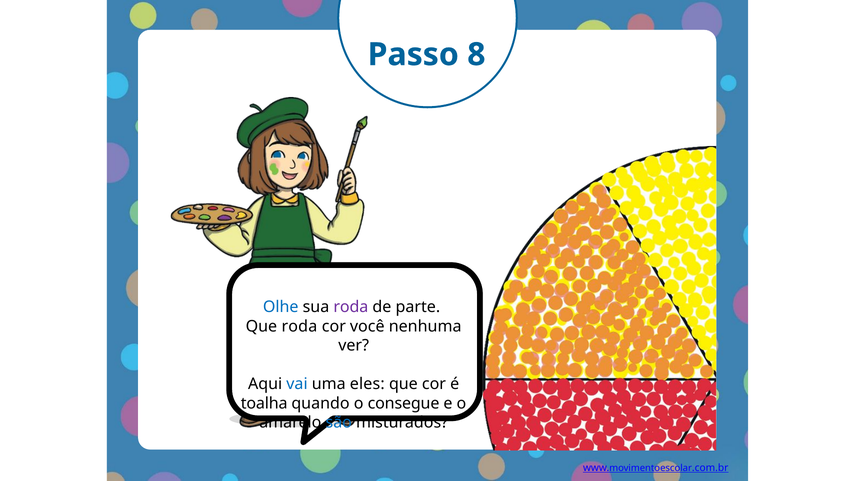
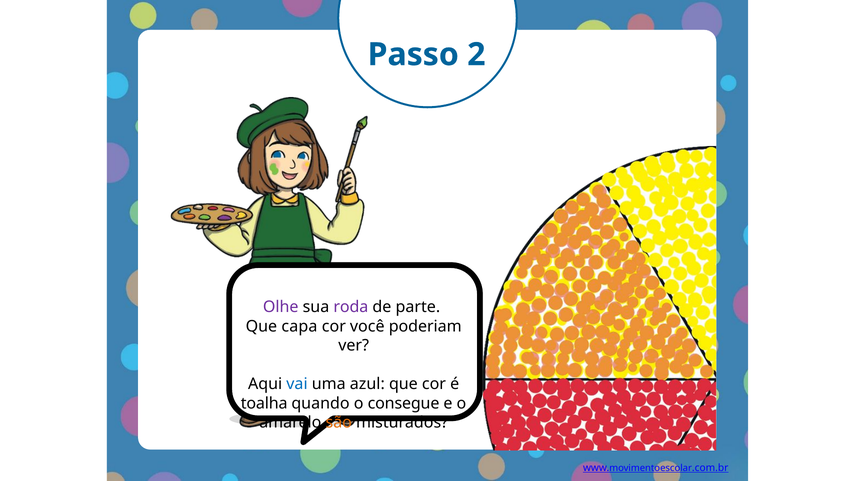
8: 8 -> 2 (476, 55)
Olhe colour: blue -> purple (281, 307)
Que roda: roda -> capa (299, 326)
nenhuma: nenhuma -> poderiam (425, 326)
eles: eles -> azul (367, 384)
são colour: blue -> orange (339, 423)
